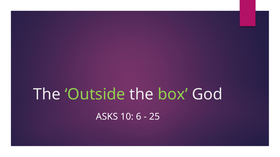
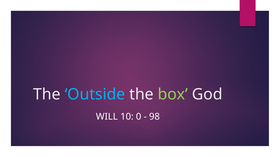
Outside colour: light green -> light blue (95, 95)
ASKS: ASKS -> WILL (107, 117)
6: 6 -> 0 (139, 117)
25: 25 -> 98 (154, 117)
